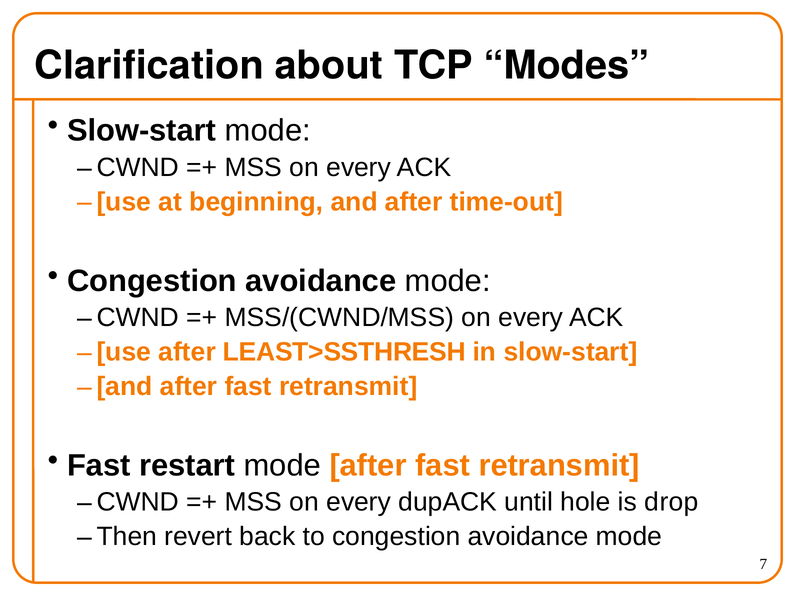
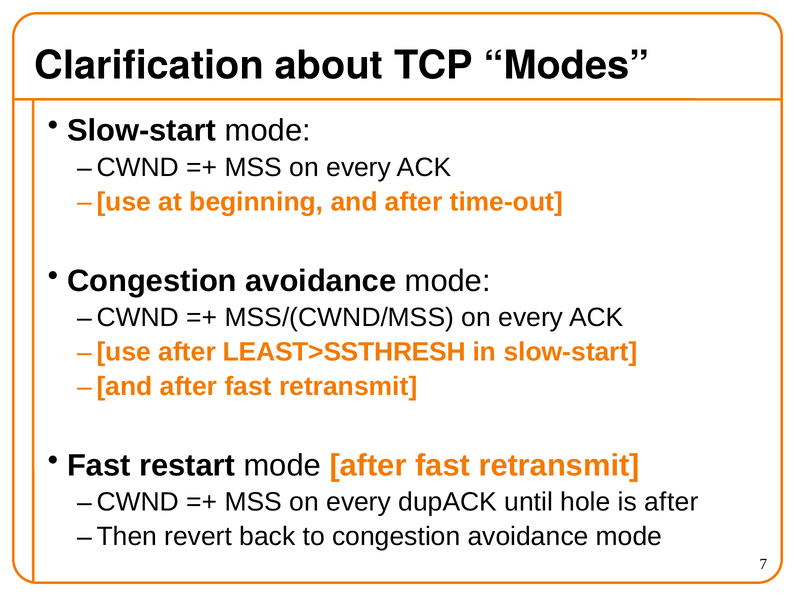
is drop: drop -> after (671, 502)
